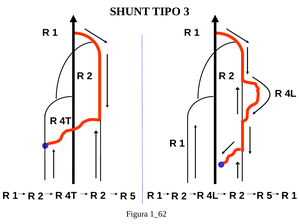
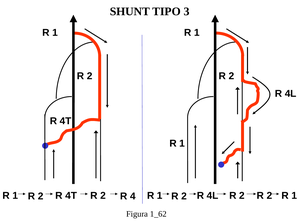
5: 5 -> 2 (269, 196)
2 R 5: 5 -> 4 (133, 196)
